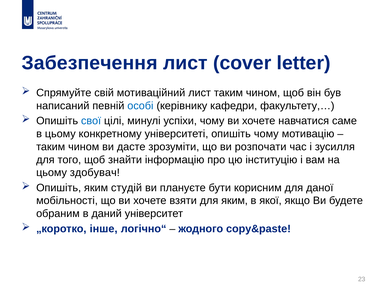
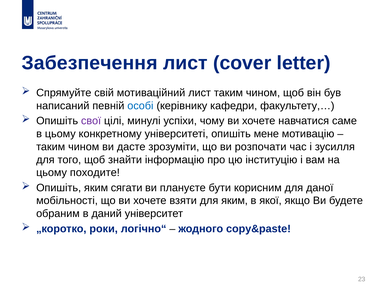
свої colour: blue -> purple (91, 121)
опишіть чому: чому -> мене (266, 134)
здобувач: здобувач -> походите (95, 173)
студій: студій -> сягати (127, 188)
інше: інше -> роки (104, 229)
